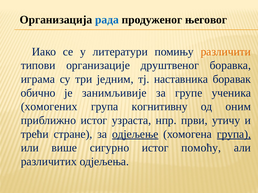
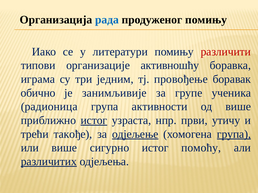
продуженог његовог: његовог -> помињу (206, 20)
различити colour: orange -> red (226, 52)
друштвеног: друштвеног -> активношћу (170, 66)
наставника: наставника -> провођење (181, 79)
хомогених: хомогених -> радионица (49, 107)
когнитивну: когнитивну -> активности (160, 107)
од оним: оним -> више (238, 107)
истог underline: none -> present (94, 121)
стране: стране -> такође (73, 134)
различитих underline: none -> present (49, 162)
